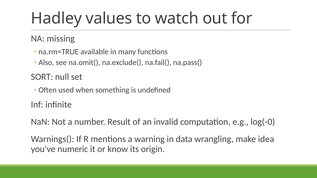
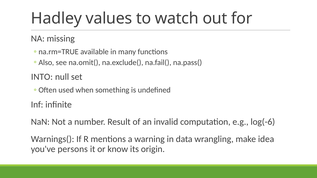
SORT: SORT -> INTO (42, 77)
log(-0: log(-0 -> log(-6 (263, 122)
numeric: numeric -> persons (73, 149)
